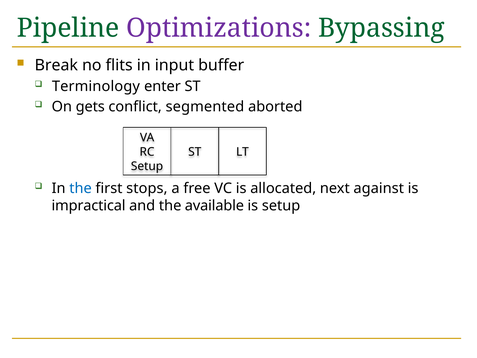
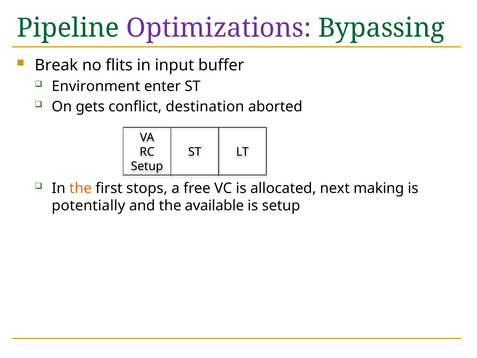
Terminology: Terminology -> Environment (96, 86)
segmented: segmented -> destination (205, 107)
the colour: blue -> orange (81, 188)
against: against -> making (379, 188)
impractical: impractical -> potentially (88, 206)
